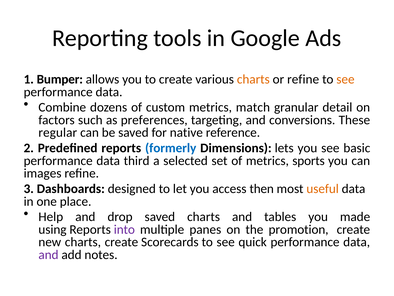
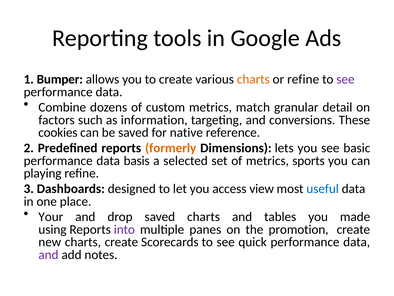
see colour: orange -> purple (345, 79)
preferences: preferences -> information (154, 120)
regular: regular -> cookies (58, 132)
formerly colour: blue -> orange (171, 148)
third: third -> basis (137, 160)
images: images -> playing (43, 173)
then: then -> view (262, 188)
useful colour: orange -> blue (323, 188)
Help: Help -> Your (51, 216)
